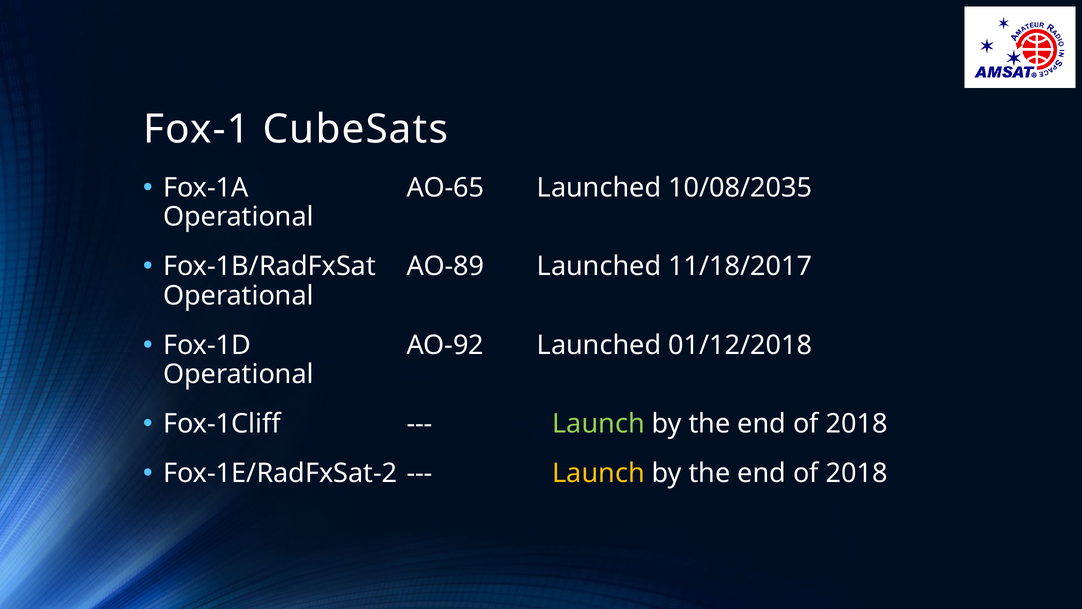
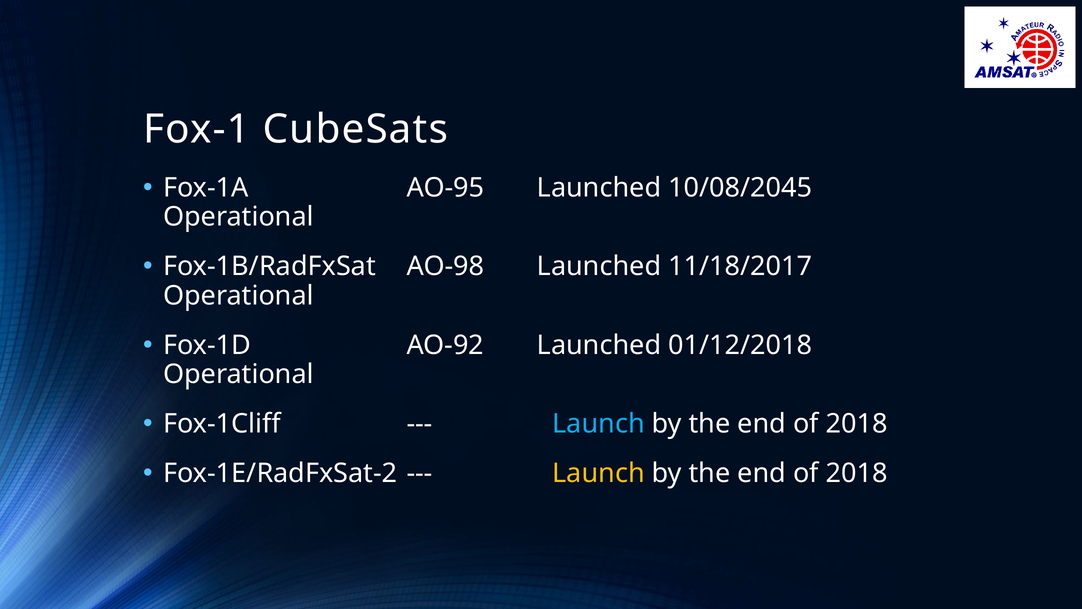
AO-65: AO-65 -> AO-95 (445, 188)
10/08/2035: 10/08/2035 -> 10/08/2045 (740, 188)
AO-89: AO-89 -> AO-98 (445, 266)
Launch colour: light green -> light blue (599, 424)
